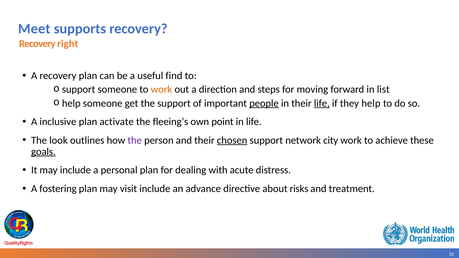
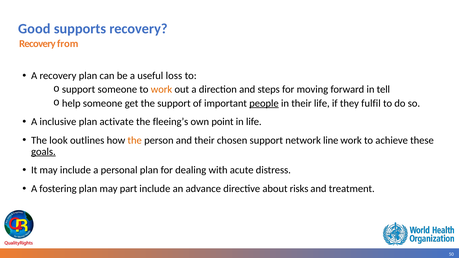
Meet: Meet -> Good (34, 29)
right: right -> from (68, 44)
find: find -> loss (174, 76)
list: list -> tell (383, 90)
life underline: present -> none (322, 103)
help: help -> fulfil (371, 103)
the colour: purple -> orange (135, 140)
chosen underline: present -> none (232, 140)
city: city -> line (331, 140)
visit: visit -> part (129, 189)
